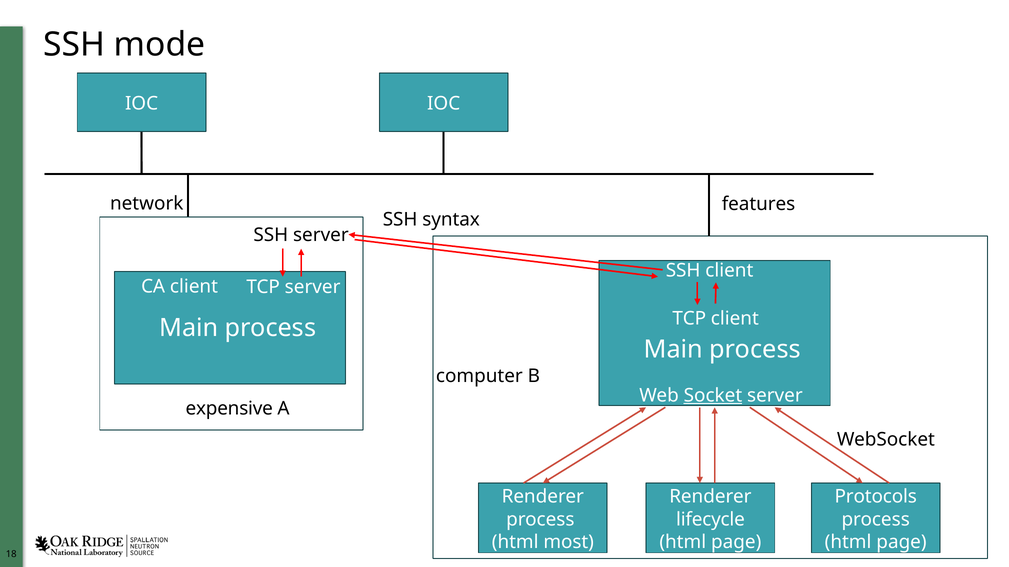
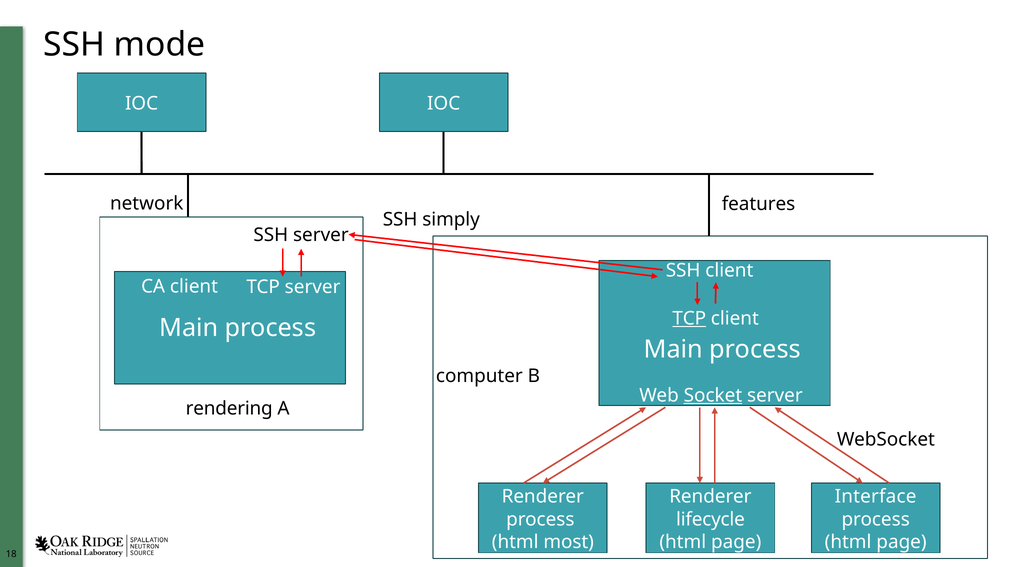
syntax: syntax -> simply (451, 220)
TCP underline: none -> present (689, 319)
expensive: expensive -> rendering (229, 409)
Protocols: Protocols -> Interface (876, 497)
